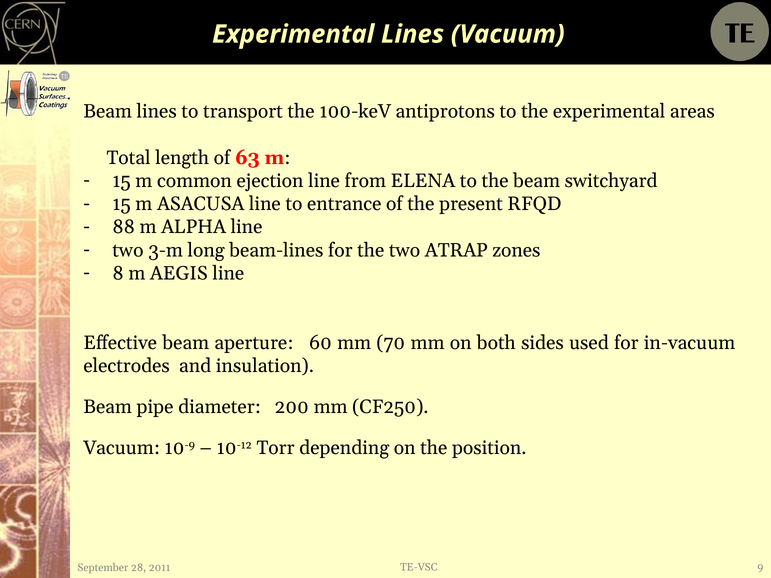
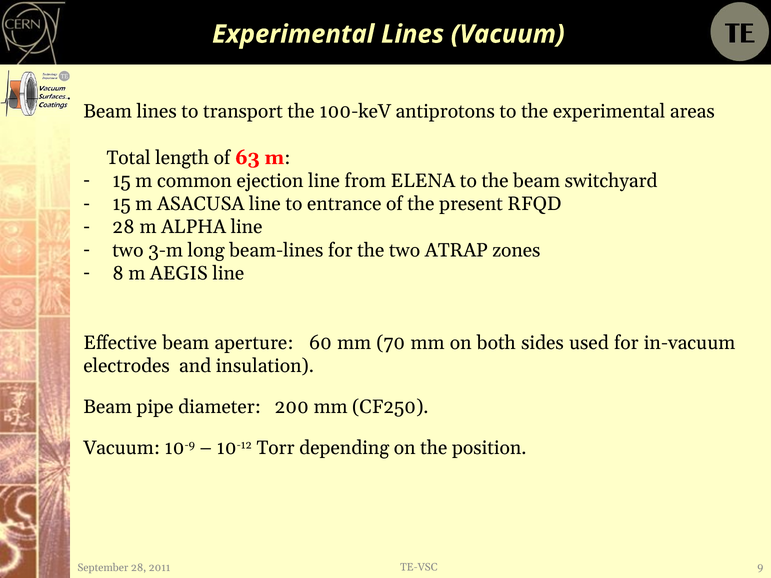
88: 88 -> 28 (124, 227)
